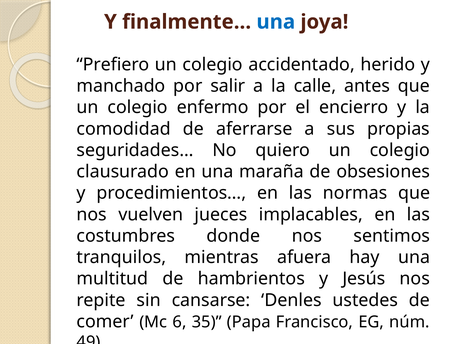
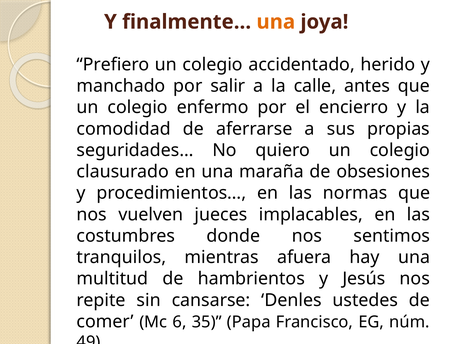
una colour: blue -> orange (276, 22)
